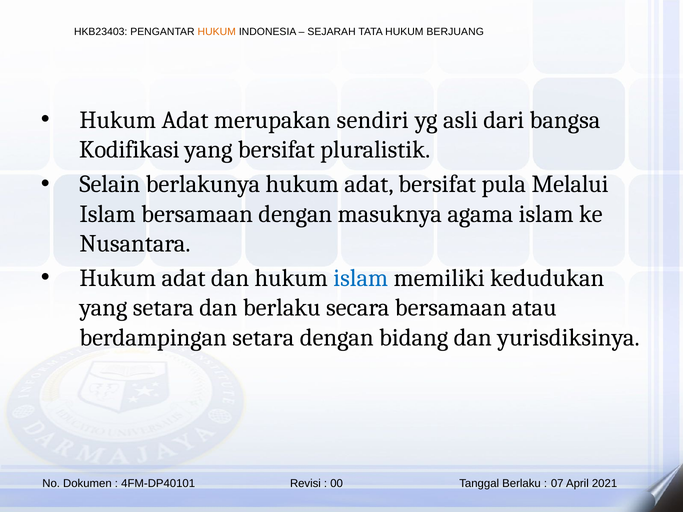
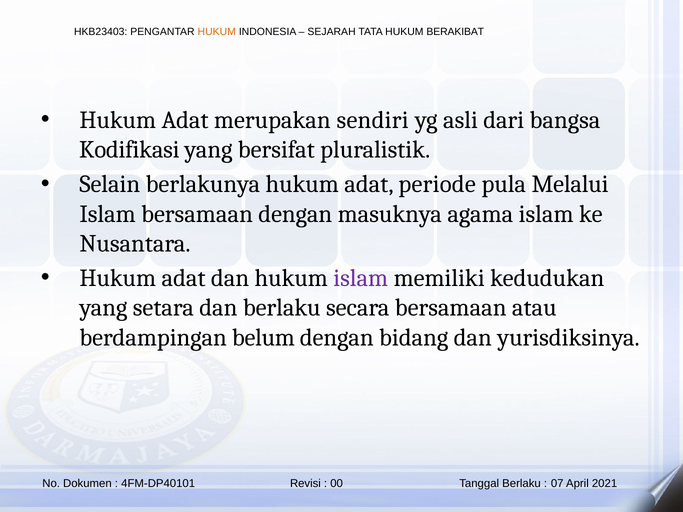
BERJUANG: BERJUANG -> BERAKIBAT (455, 32)
adat bersifat: bersifat -> periode (437, 184)
islam colour: blue -> purple (361, 278)
berdampingan setara: setara -> belum (263, 338)
